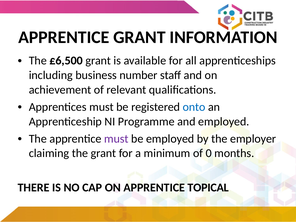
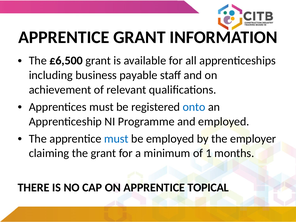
number: number -> payable (139, 75)
must colour: purple -> blue (116, 139)
0: 0 -> 1 (209, 153)
